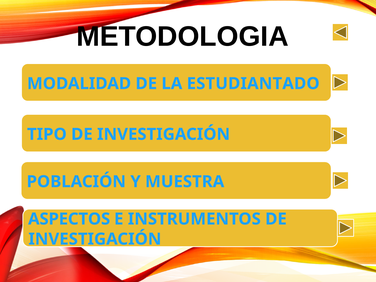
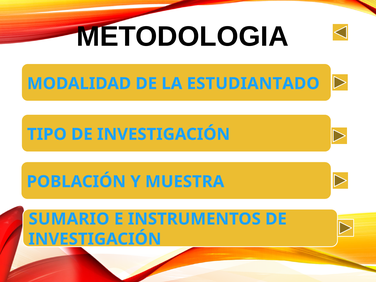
ASPECTOS: ASPECTOS -> SUMARIO (69, 219)
